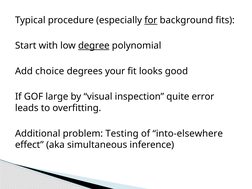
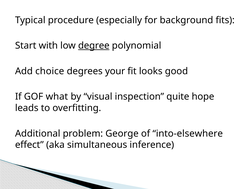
for underline: present -> none (151, 20)
large: large -> what (57, 97)
error: error -> hope (203, 97)
Testing: Testing -> George (122, 134)
